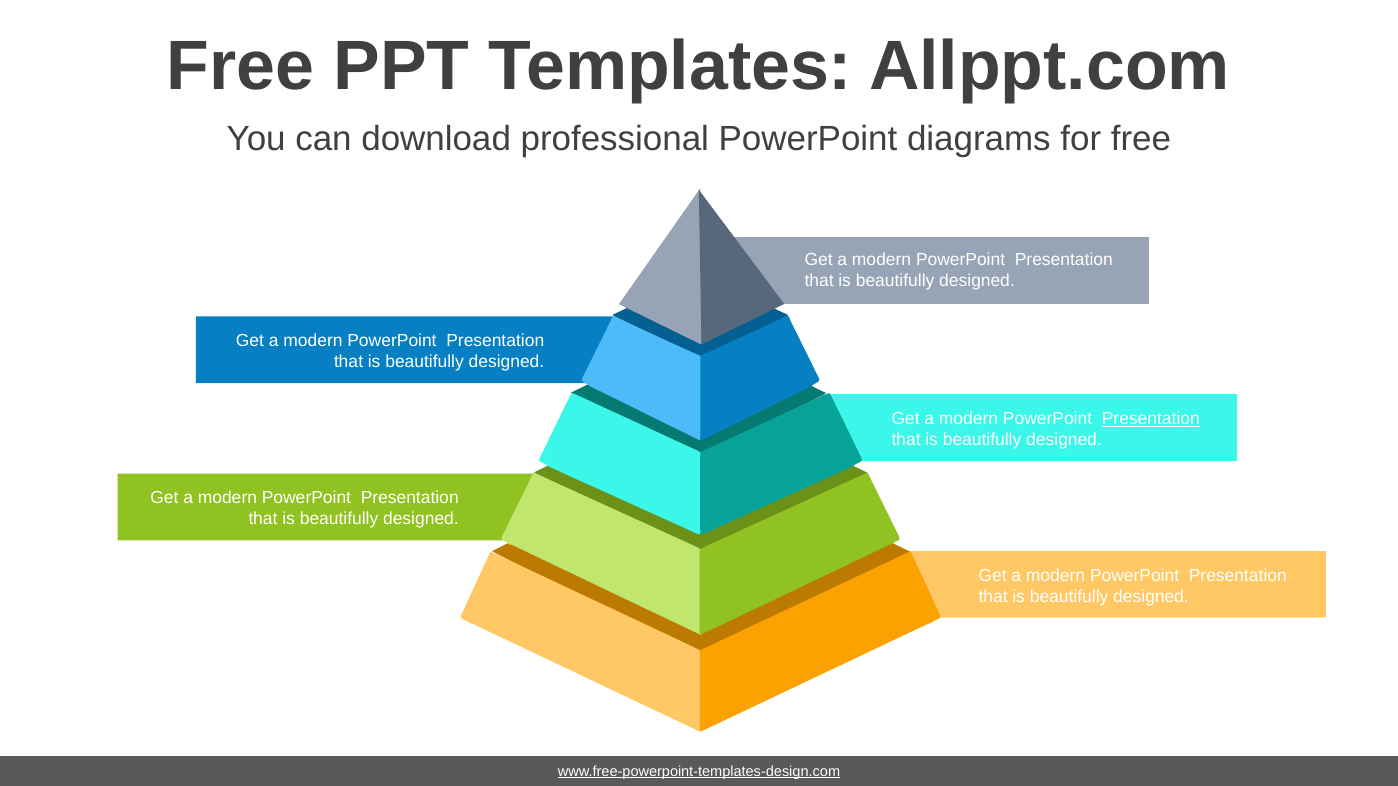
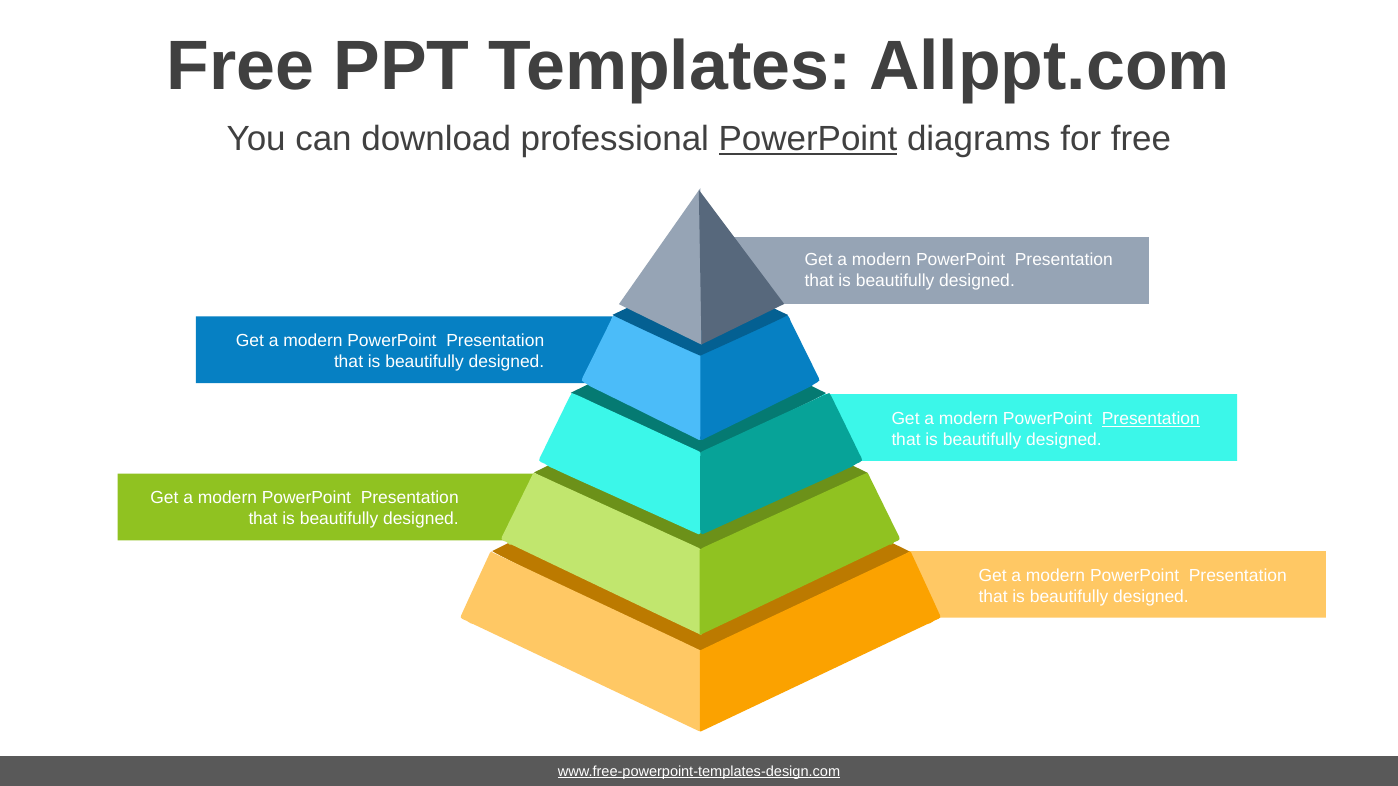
PowerPoint underline: none -> present (808, 139)
